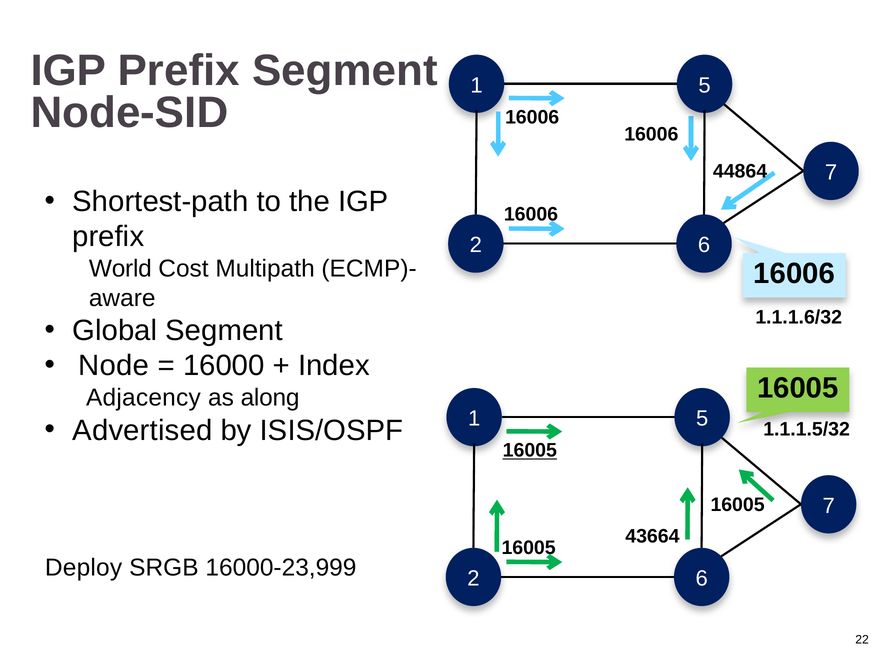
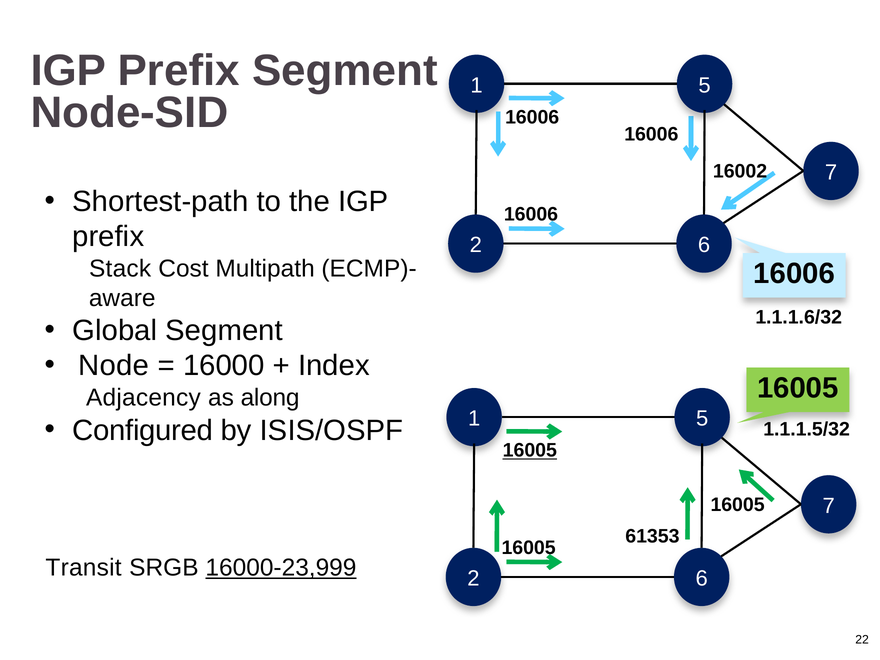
44864: 44864 -> 16002 (740, 171)
World: World -> Stack (120, 269)
Advertised: Advertised -> Configured (143, 430)
43664: 43664 -> 61353 (652, 536)
Deploy: Deploy -> Transit (84, 568)
16000-23,999 underline: none -> present (281, 568)
